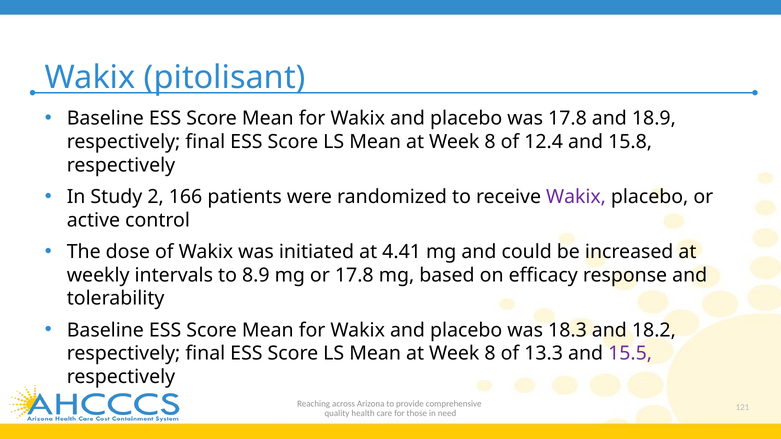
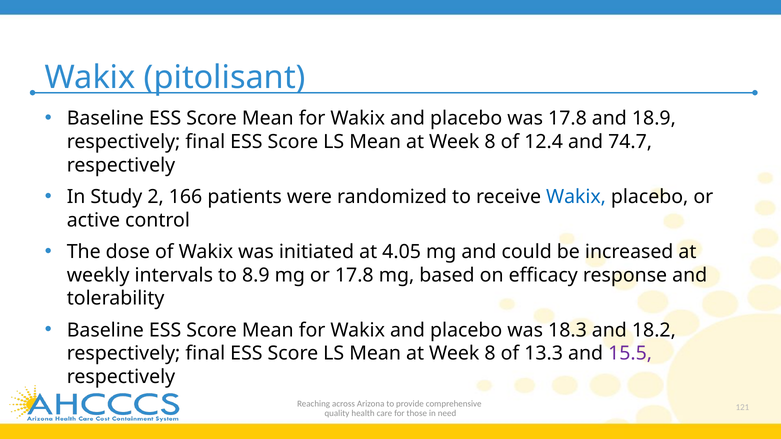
15.8: 15.8 -> 74.7 (630, 142)
Wakix colour: purple -> blue (576, 197)
4.41: 4.41 -> 4.05 (402, 252)
